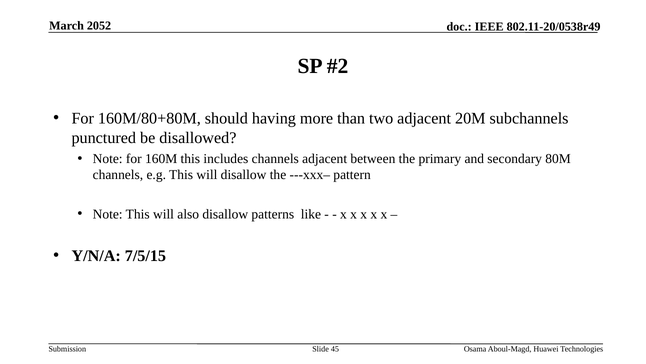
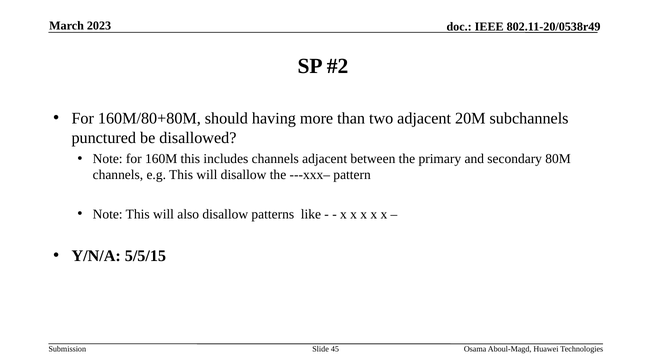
2052: 2052 -> 2023 (99, 26)
7/5/15: 7/5/15 -> 5/5/15 (145, 255)
